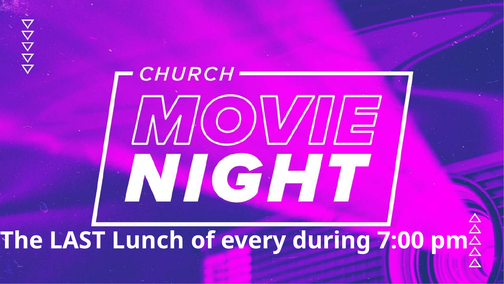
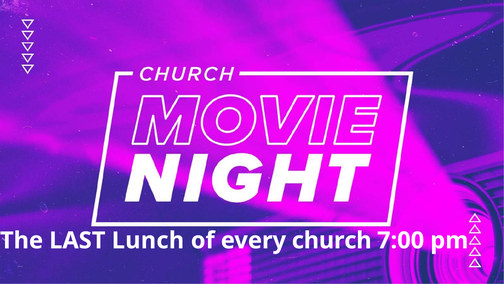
during: during -> church (332, 240)
